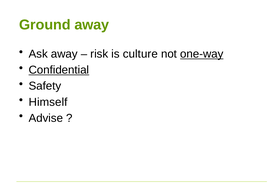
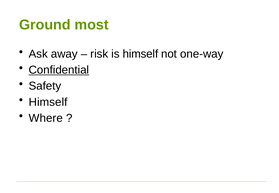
Ground away: away -> most (92, 25)
is culture: culture -> himself (140, 54)
one-way underline: present -> none (202, 54)
Advise: Advise -> Where (46, 118)
